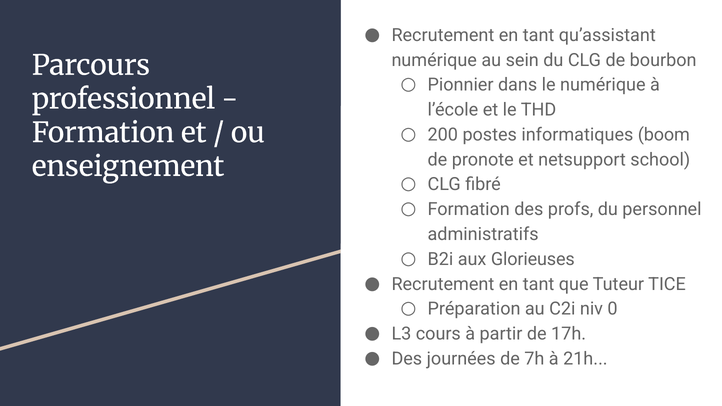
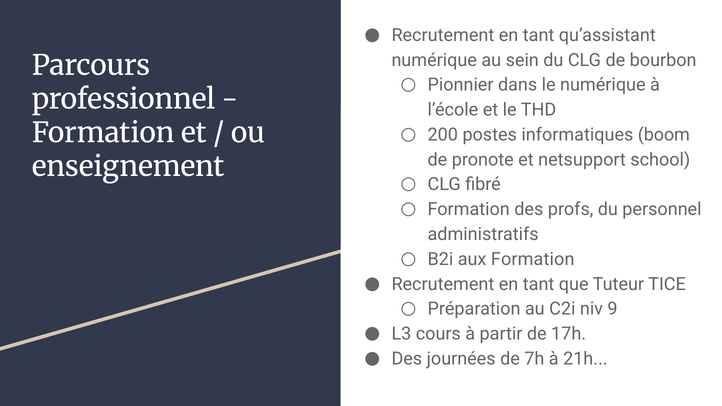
aux Glorieuses: Glorieuses -> Formation (533, 259)
0: 0 -> 9 (613, 309)
